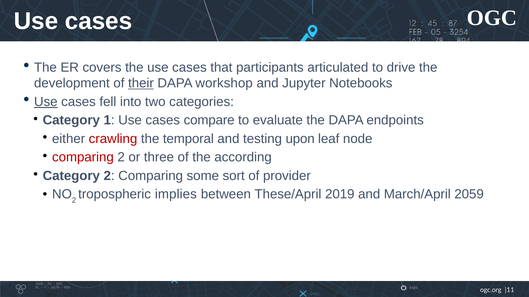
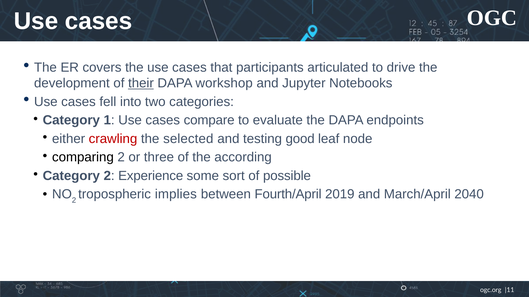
Use underline: present -> none (46, 102)
temporal: temporal -> selected (188, 139)
upon: upon -> good (300, 139)
comparing colour: red -> black (83, 158)
2 Comparing: Comparing -> Experience (151, 176)
provider: provider -> possible (287, 176)
These/April: These/April -> Fourth/April (288, 195)
2059: 2059 -> 2040 (469, 195)
